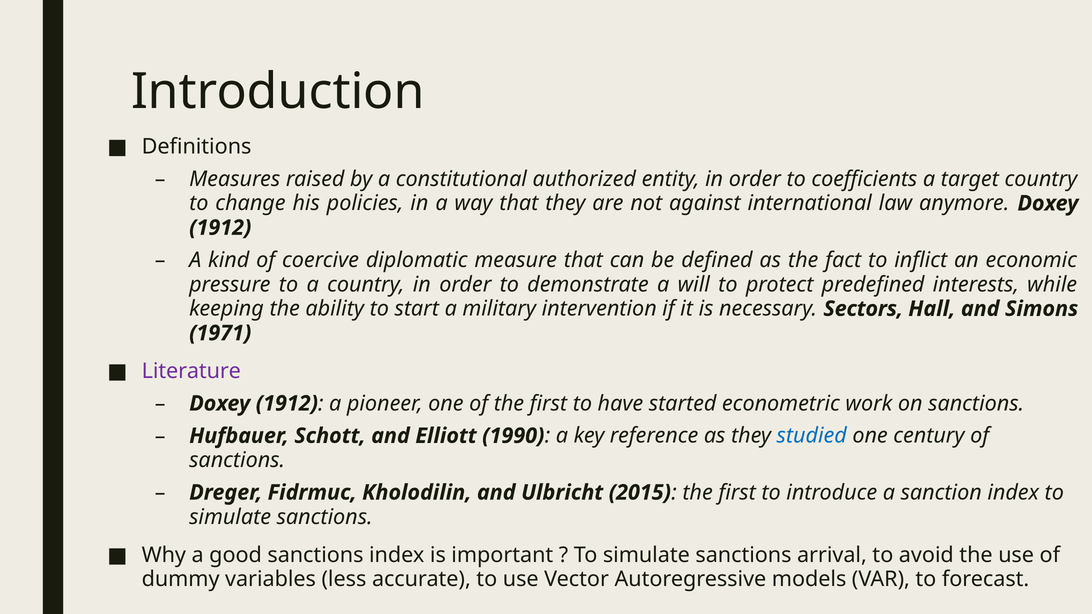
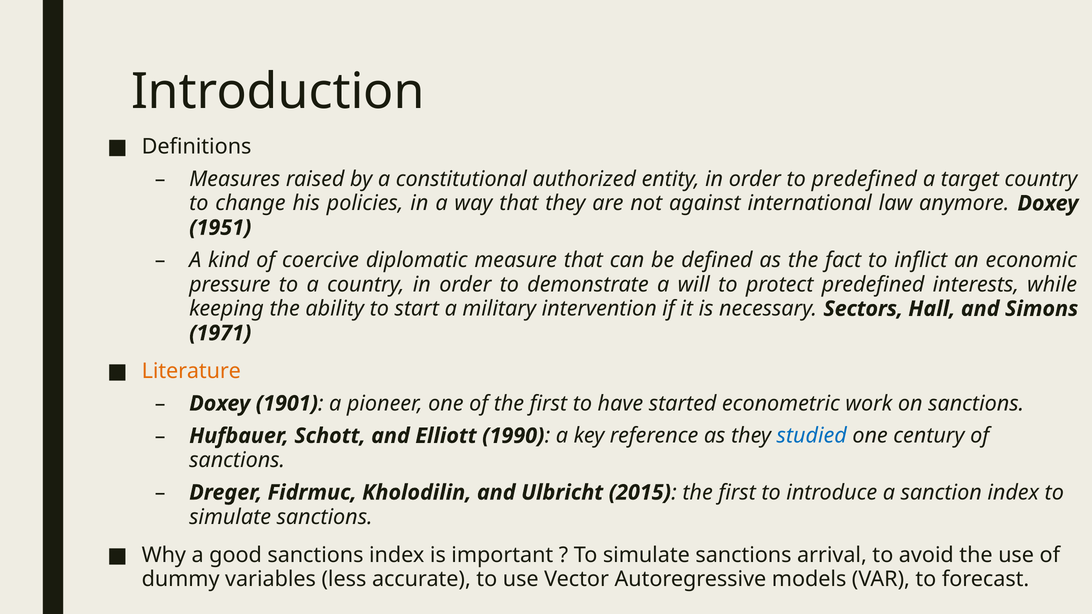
to coefficients: coefficients -> predefined (864, 179)
1912: 1912 -> 1951 (220, 228)
Literature colour: purple -> orange (191, 371)
1912: 1912 -> 1901 (287, 404)
